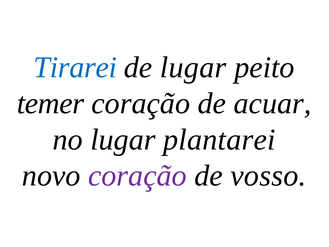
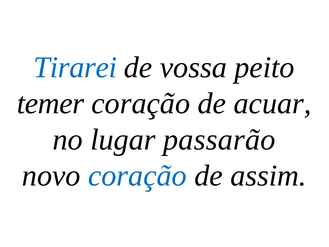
de lugar: lugar -> vossa (193, 67)
plantarei: plantarei -> passarão (219, 139)
coração colour: purple -> blue (137, 175)
vosso: vosso -> assim (268, 175)
